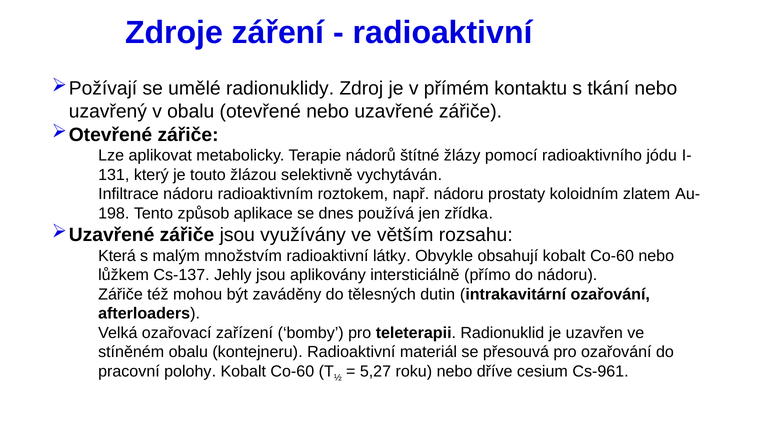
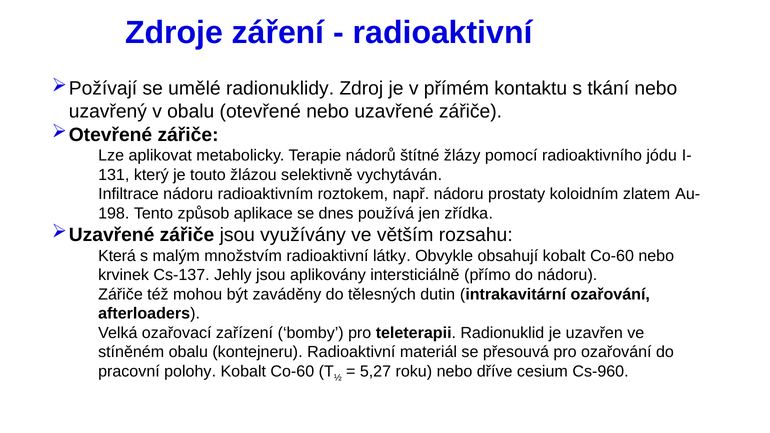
lůžkem: lůžkem -> krvinek (124, 275)
Cs-961: Cs-961 -> Cs-960 (601, 371)
